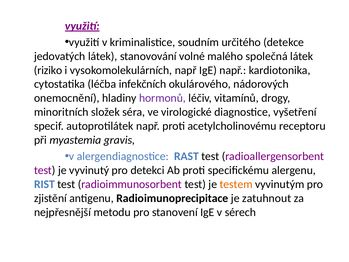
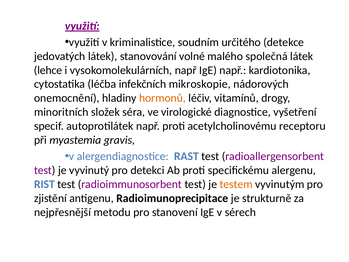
riziko: riziko -> lehce (48, 70)
okulárového: okulárového -> mikroskopie (200, 84)
hormonů colour: purple -> orange (162, 98)
zatuhnout: zatuhnout -> strukturně (267, 198)
